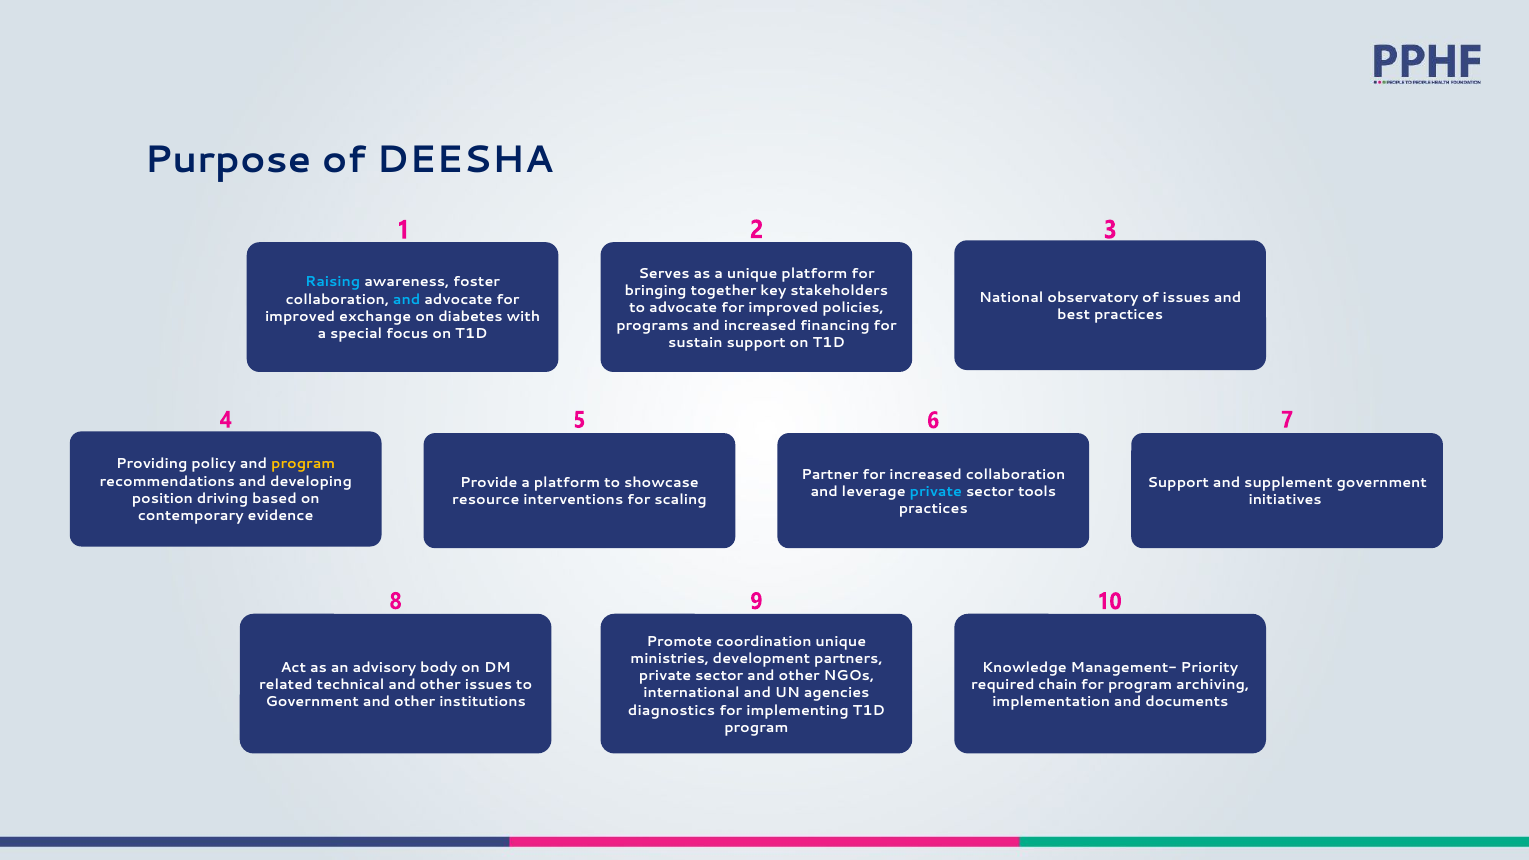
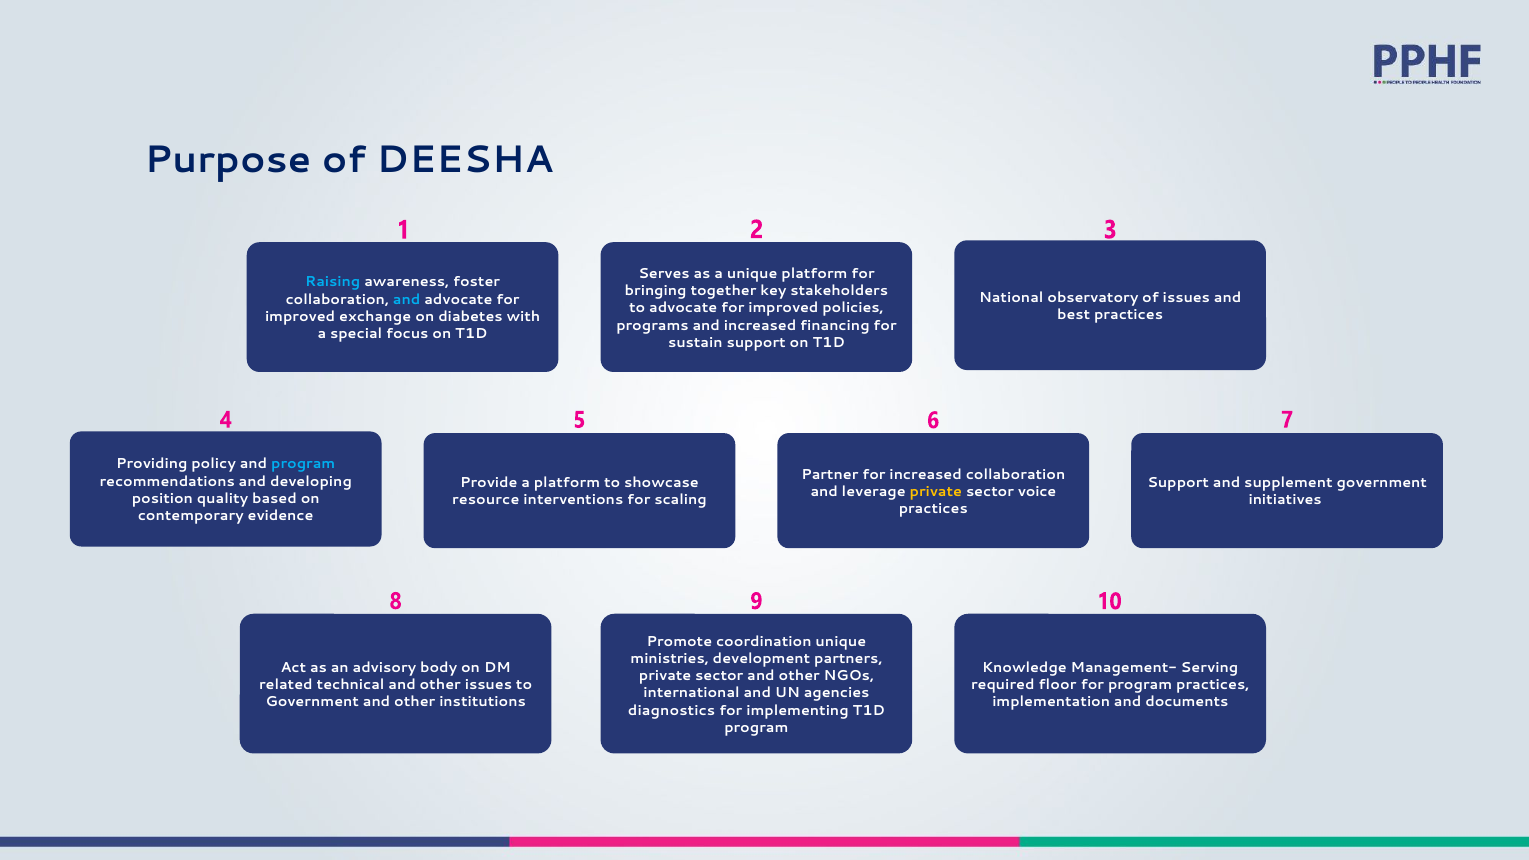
program colour: yellow -> light blue (303, 464)
private colour: light blue -> yellow (936, 492)
tools: tools -> voice (1037, 492)
driving: driving -> quality (223, 499)
Priority: Priority -> Serving (1210, 667)
chain: chain -> floor (1058, 685)
program archiving: archiving -> practices (1213, 685)
